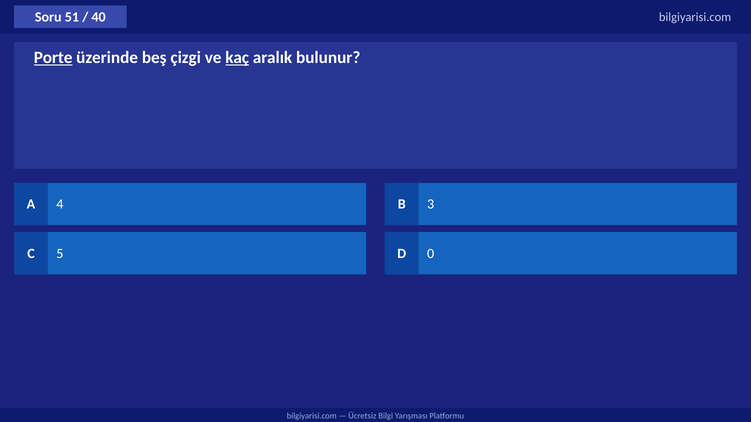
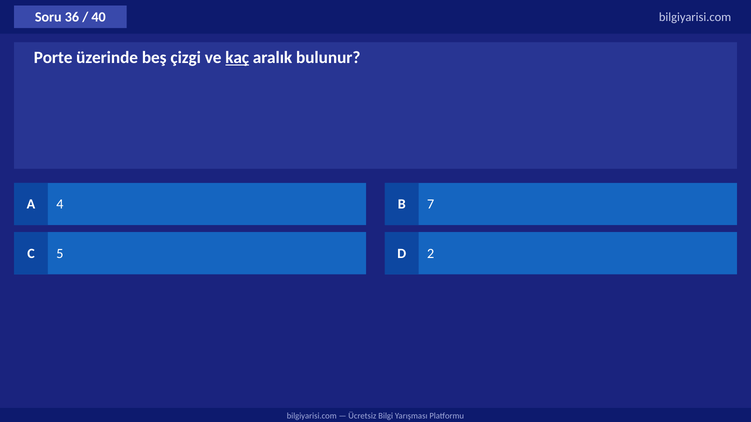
51: 51 -> 36 (72, 17)
Porte underline: present -> none (53, 58)
3: 3 -> 7 (431, 204)
0: 0 -> 2 (431, 254)
